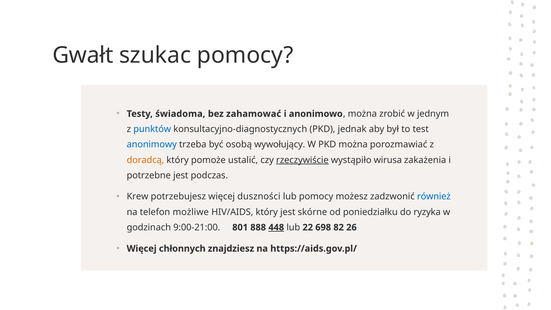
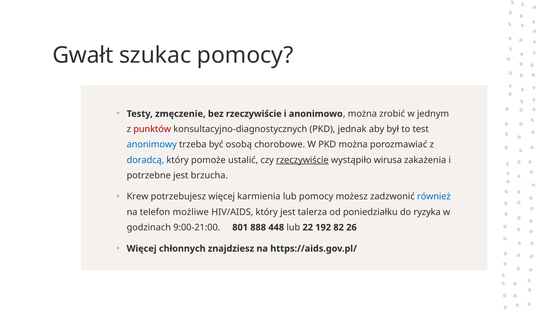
świadoma: świadoma -> zmęczenie (180, 114)
bez zahamować: zahamować -> rzeczywiście (254, 114)
punktów colour: blue -> red (152, 129)
wywołujący: wywołujący -> chorobowe (280, 145)
doradcą colour: orange -> blue (145, 160)
podczas: podczas -> brzucha (209, 175)
duszności: duszności -> karmienia (259, 197)
skórne: skórne -> talerza (312, 212)
448 underline: present -> none (276, 227)
698: 698 -> 192 (323, 227)
